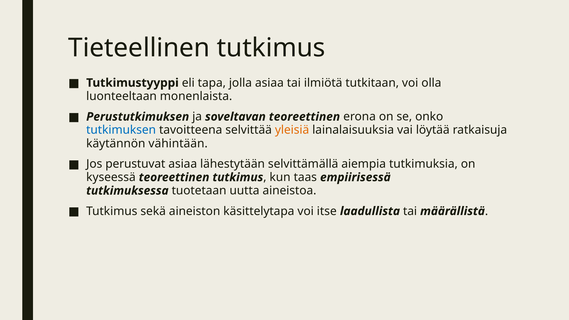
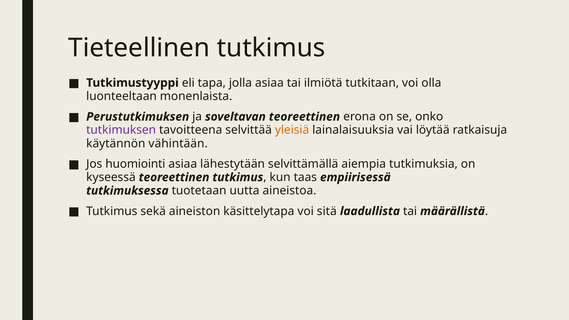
tutkimuksen colour: blue -> purple (121, 130)
perustuvat: perustuvat -> huomiointi (135, 164)
itse: itse -> sitä (327, 211)
